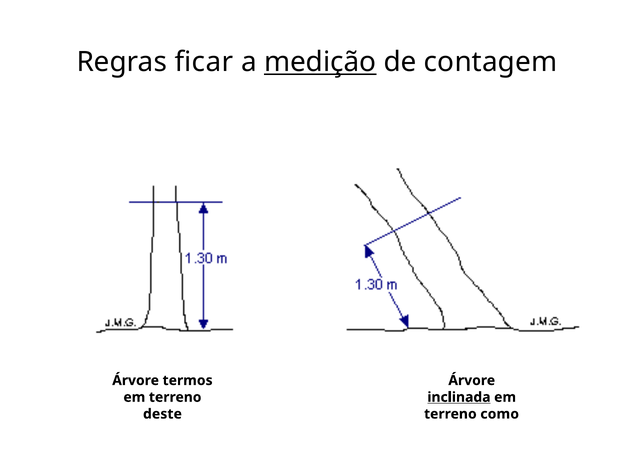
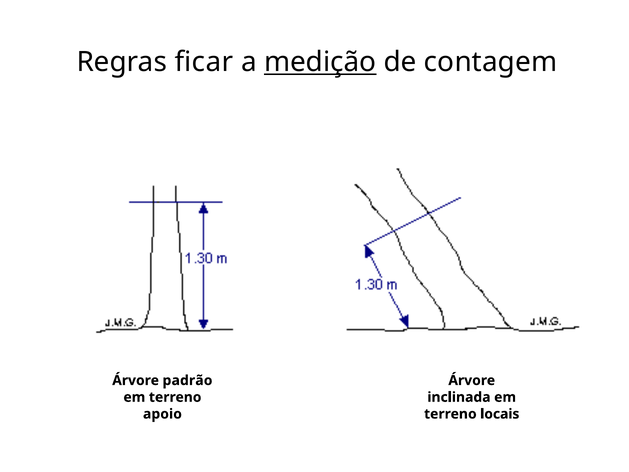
termos: termos -> padrão (188, 380)
inclinada underline: present -> none (459, 397)
deste: deste -> apoio (162, 414)
como: como -> locais (500, 414)
